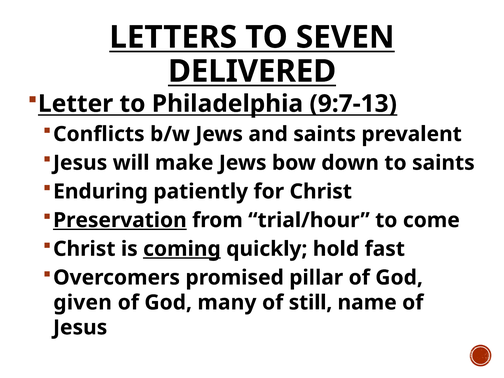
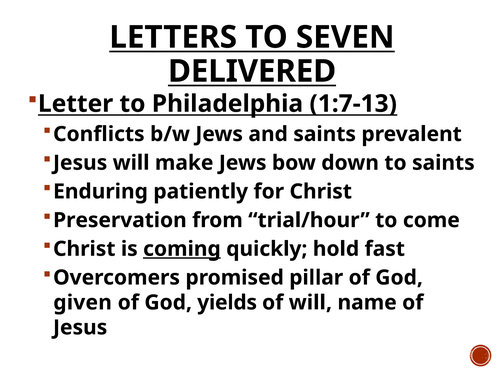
9:7-13: 9:7-13 -> 1:7-13 (353, 104)
Preservation underline: present -> none (120, 220)
many: many -> yields (227, 303)
of still: still -> will (310, 303)
